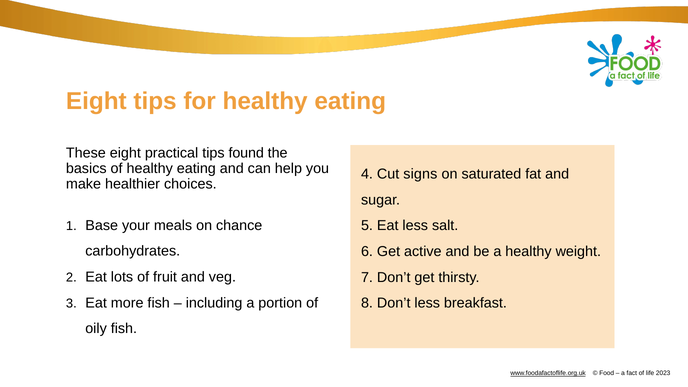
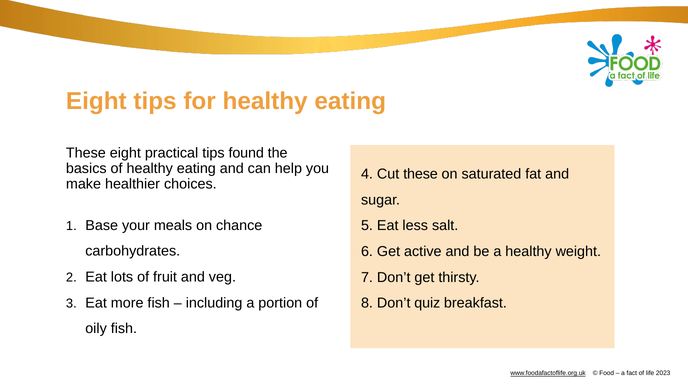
Cut signs: signs -> these (421, 174)
Don’t less: less -> quiz (427, 303)
